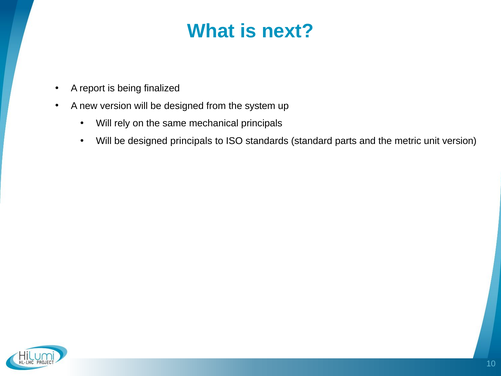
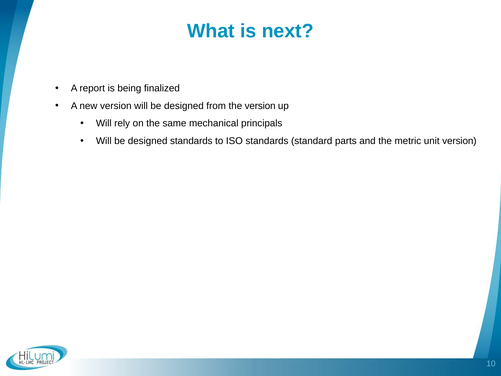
the system: system -> version (260, 106)
designed principals: principals -> standards (191, 141)
